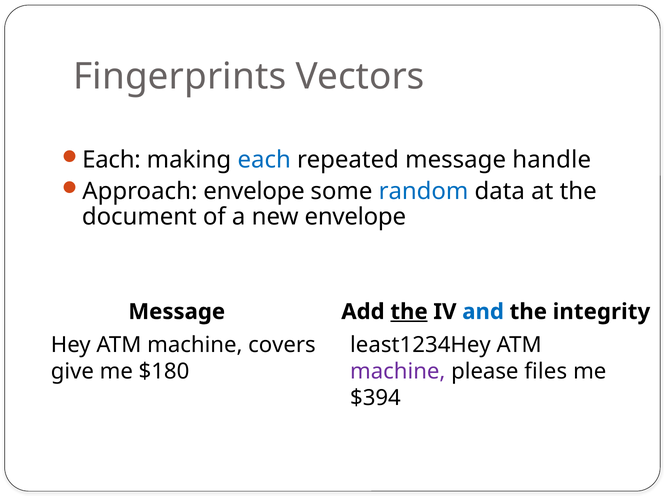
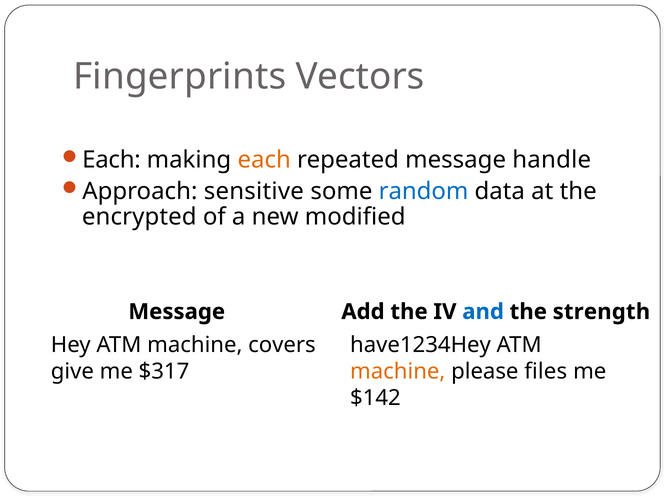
each colour: blue -> orange (264, 160)
Approach envelope: envelope -> sensitive (254, 191)
document: document -> encrypted (139, 217)
new envelope: envelope -> modified (355, 217)
the underline: present -> none (409, 312)
integrity: integrity -> strength (601, 312)
least1234Hey: least1234Hey -> have1234Hey (420, 346)
$180: $180 -> $317 (164, 372)
machine colour: purple -> orange (398, 372)
$394: $394 -> $142 (375, 399)
